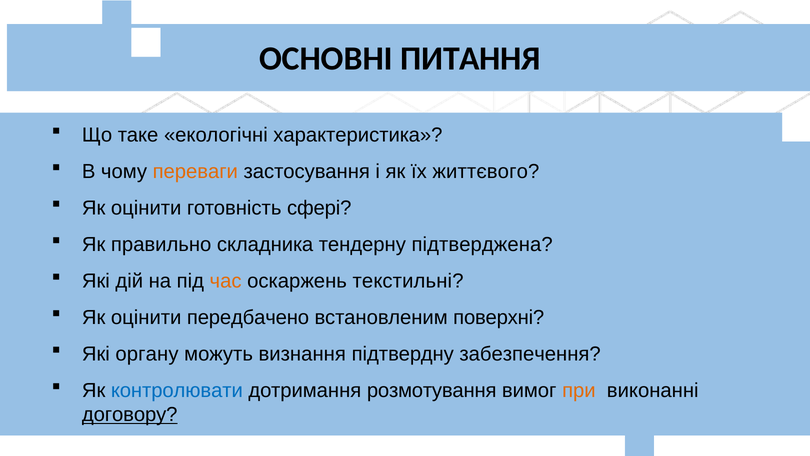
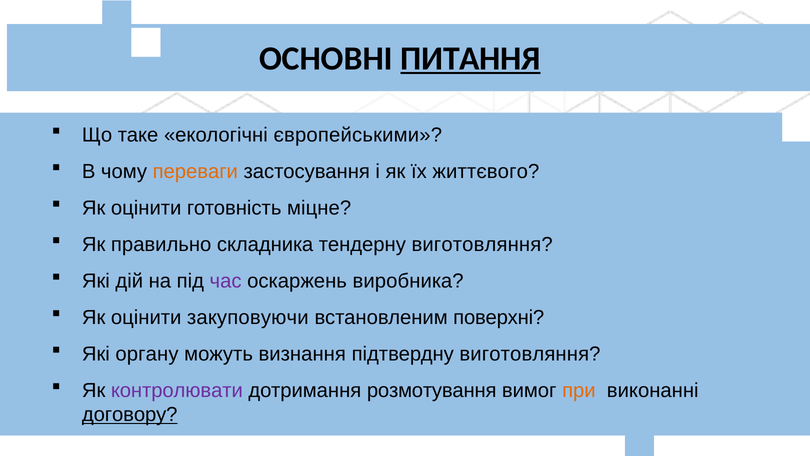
ПИТАННЯ underline: none -> present (471, 58)
характеристика: характеристика -> європейськими (358, 135)
сфері: сфері -> міцне (319, 208)
тендерну підтверджена: підтверджена -> виготовляння (482, 244)
час colour: orange -> purple (226, 281)
текстильні: текстильні -> виробника (408, 281)
передбачено: передбачено -> закуповуючи (248, 317)
підтвердну забезпечення: забезпечення -> виготовляння (530, 354)
контролювати colour: blue -> purple (177, 390)
